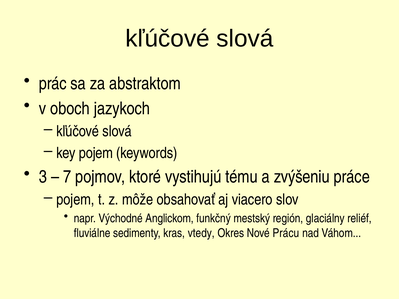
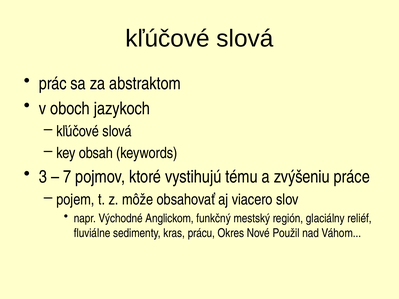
key pojem: pojem -> obsah (96, 153)
vtedy: vtedy -> prácu (201, 233)
Prácu: Prácu -> Použil (286, 233)
